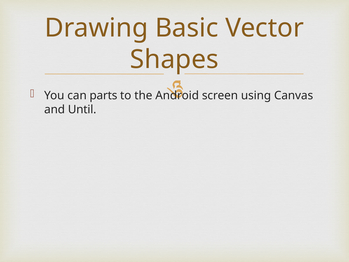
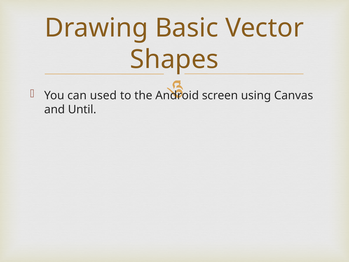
parts: parts -> used (103, 95)
